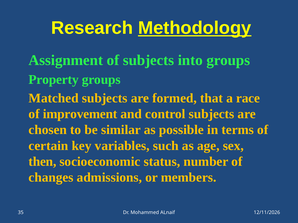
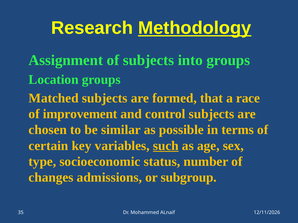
Property: Property -> Location (54, 80)
such underline: none -> present (166, 146)
then: then -> type (42, 162)
members: members -> subgroup (189, 178)
